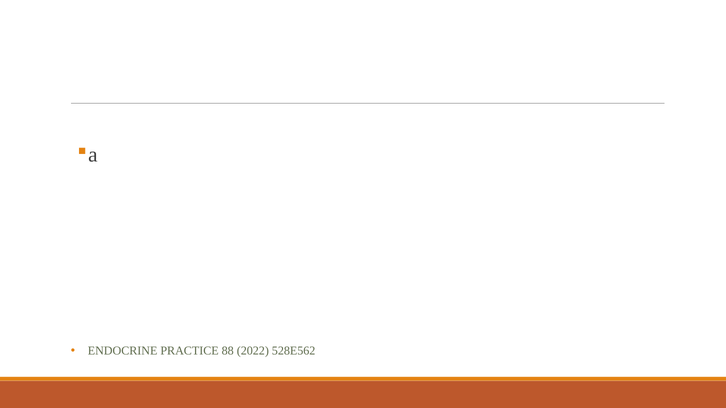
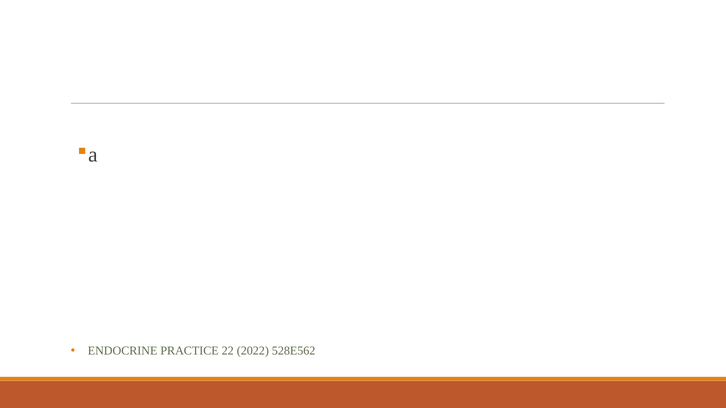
88: 88 -> 22 (228, 351)
